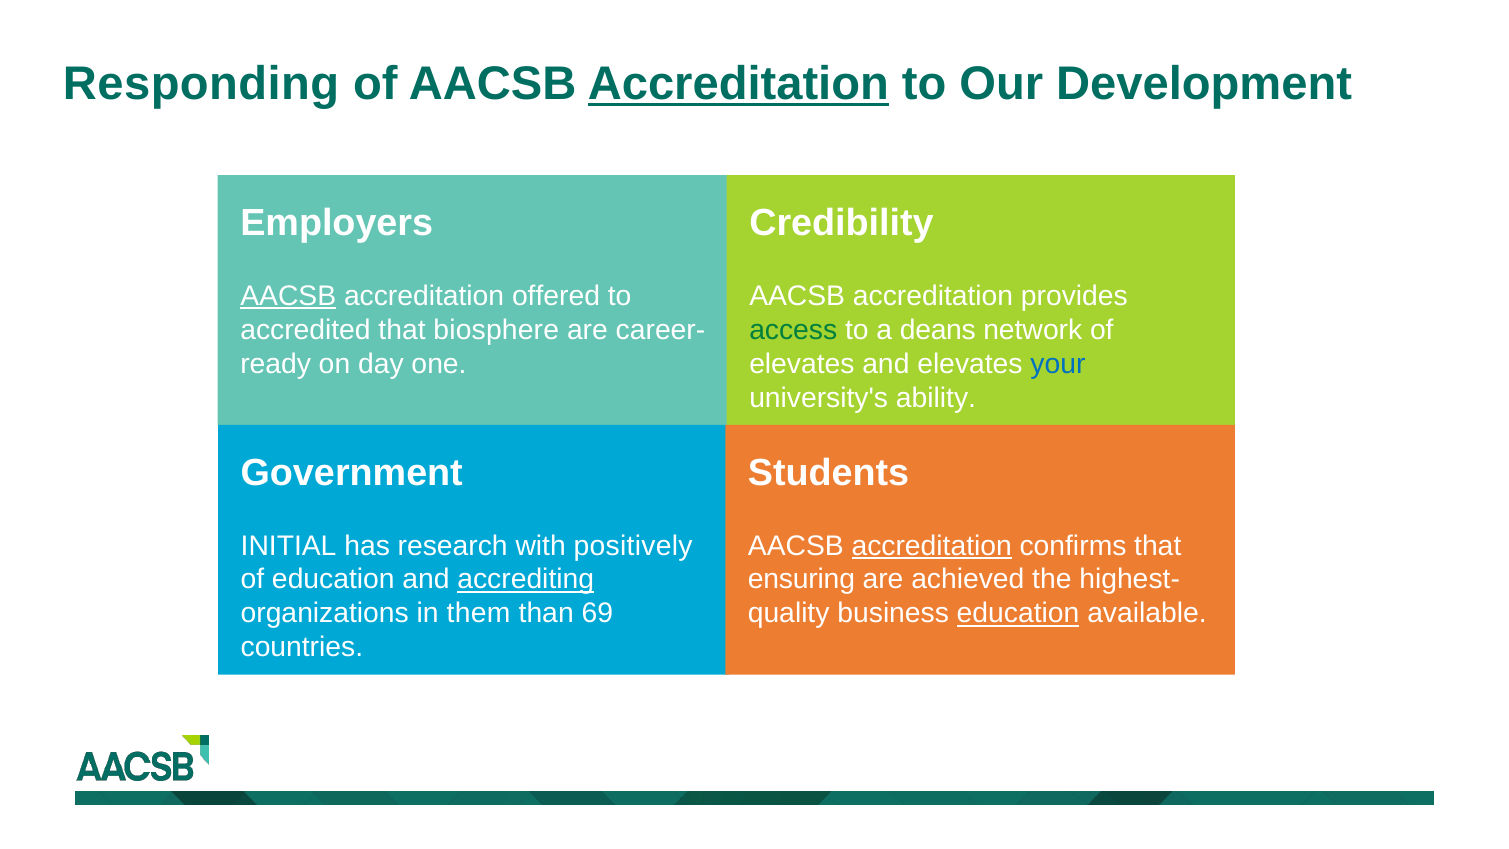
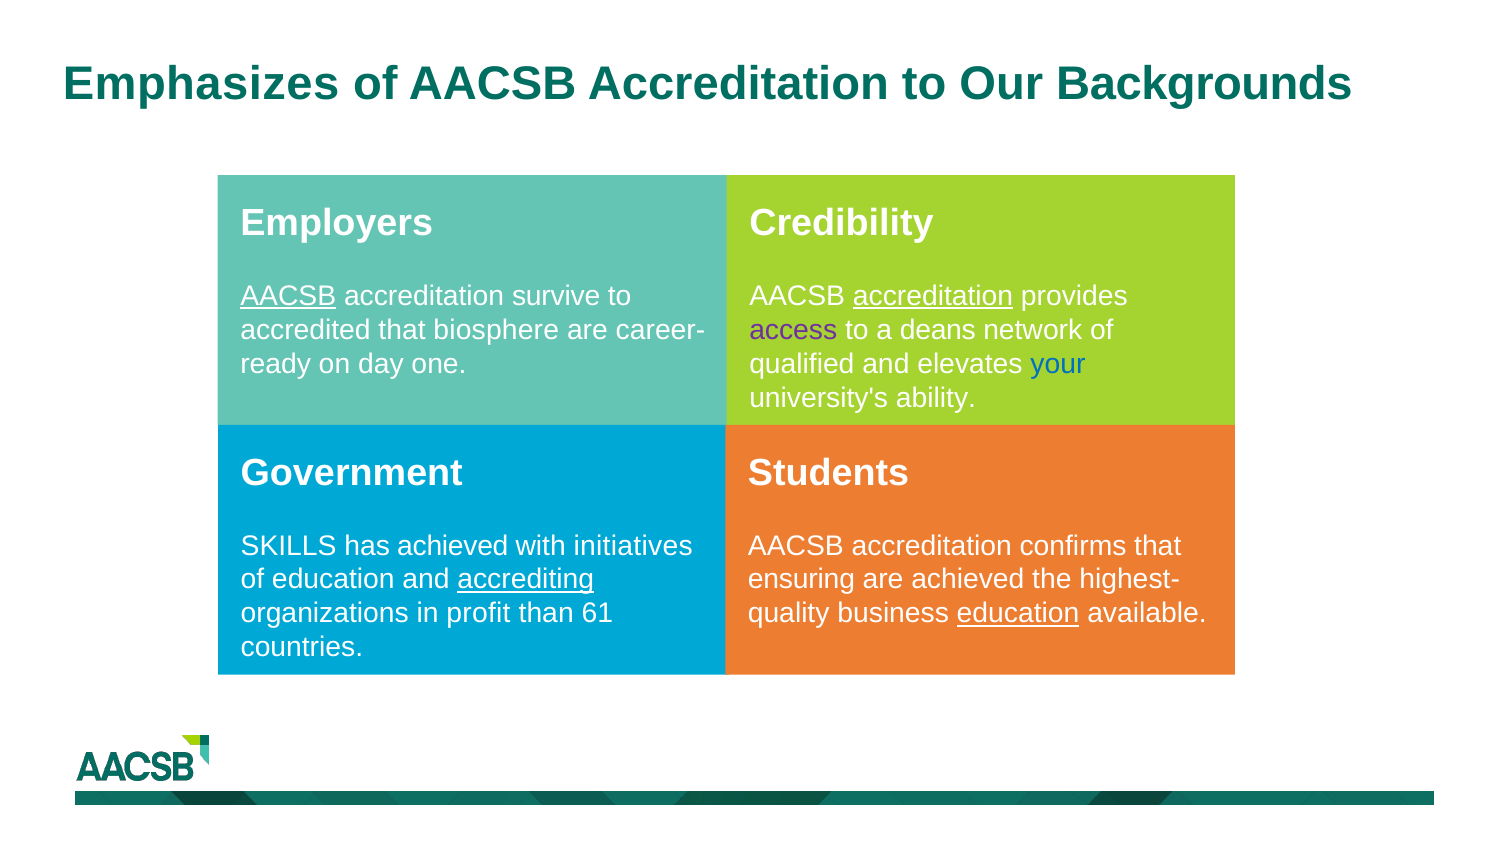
Responding: Responding -> Emphasizes (201, 84)
Accreditation underline: present -> none (738, 84)
Development: Development -> Backgrounds (1204, 84)
offered: offered -> survive (556, 296)
accreditation underline: none -> present (933, 296)
access colour: green -> purple (793, 330)
elevates: elevates -> qualified (802, 364)
INITIAL: INITIAL -> SKILLS (289, 546)
has research: research -> achieved (453, 546)
positively: positively -> initiatives (633, 546)
accreditation underline: present -> none (932, 546)
them: them -> profit (479, 613)
69: 69 -> 61 (597, 613)
